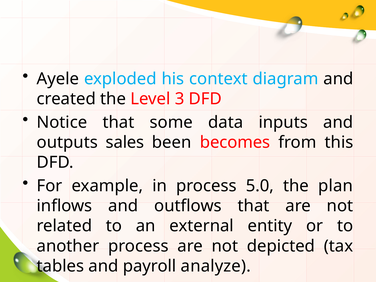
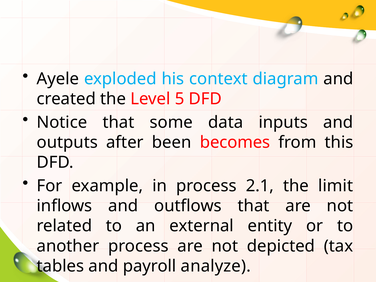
3: 3 -> 5 (180, 99)
sales: sales -> after (125, 142)
5.0: 5.0 -> 2.1 (260, 186)
plan: plan -> limit (336, 186)
